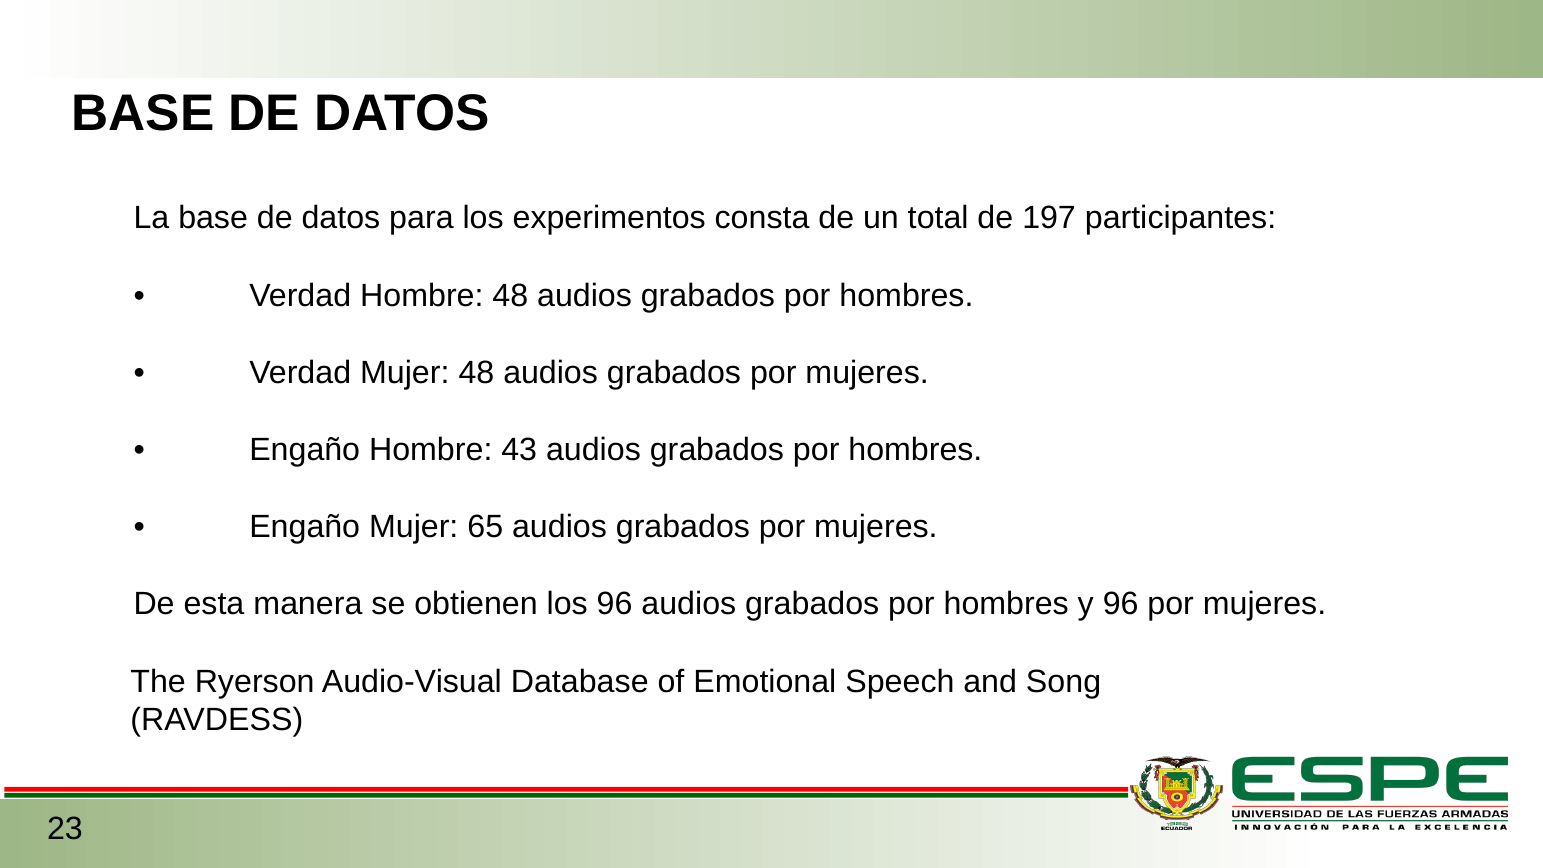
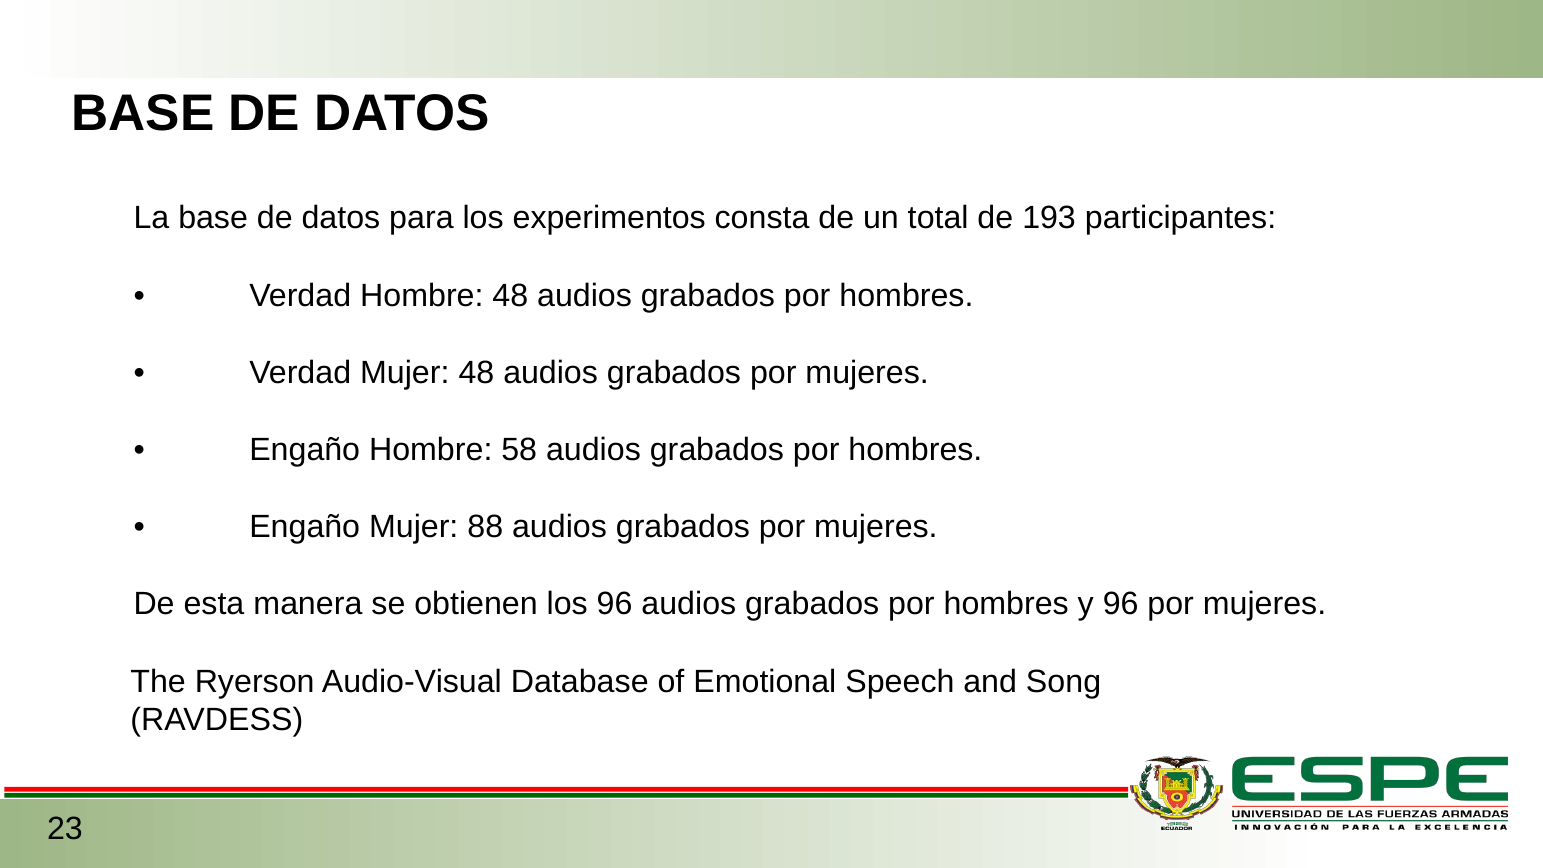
197: 197 -> 193 (1049, 218)
43: 43 -> 58 (519, 450)
65: 65 -> 88 (485, 527)
